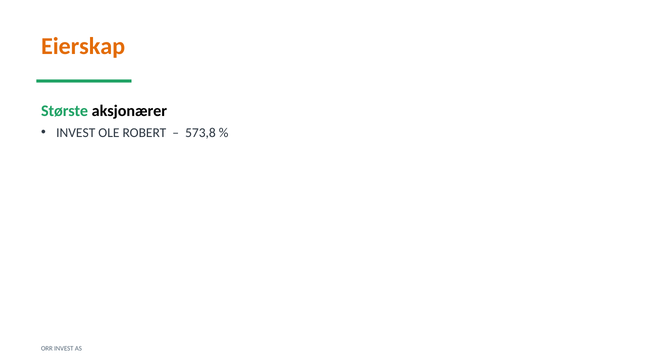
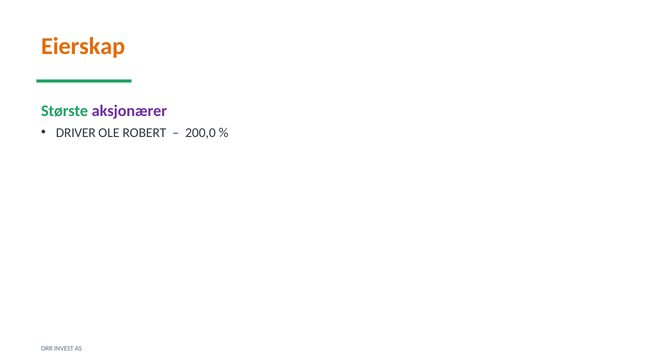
aksjonærer colour: black -> purple (129, 111)
INVEST: INVEST -> DRIVER (76, 133)
573,8: 573,8 -> 200,0 (200, 133)
